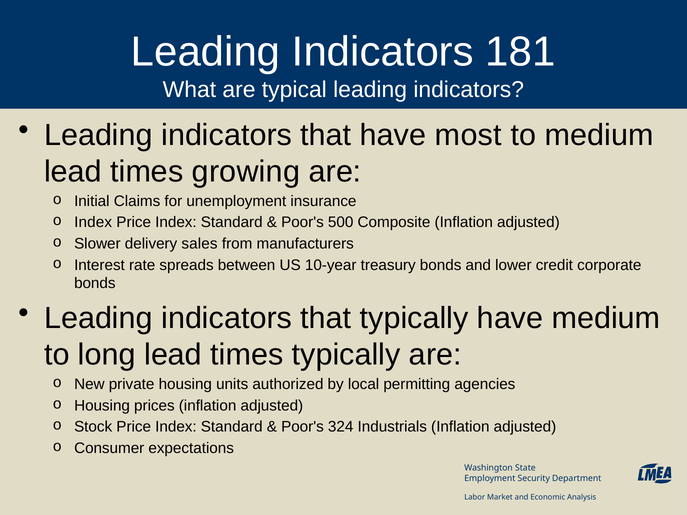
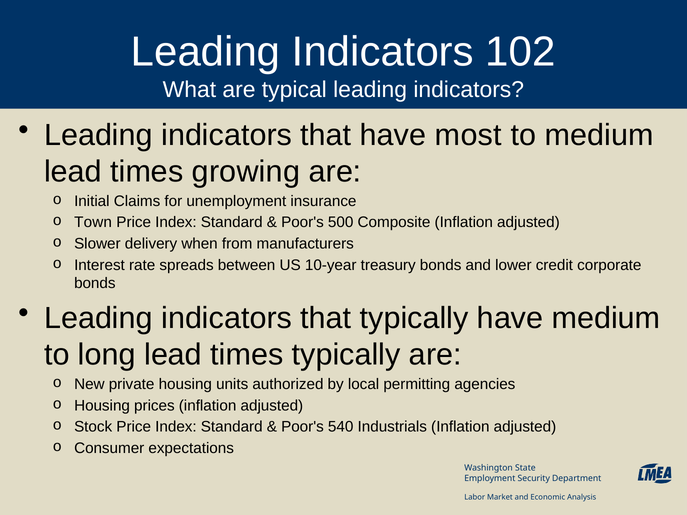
181: 181 -> 102 (520, 52)
Index: Index -> Town (93, 223)
sales: sales -> when (200, 244)
324: 324 -> 540 (341, 427)
